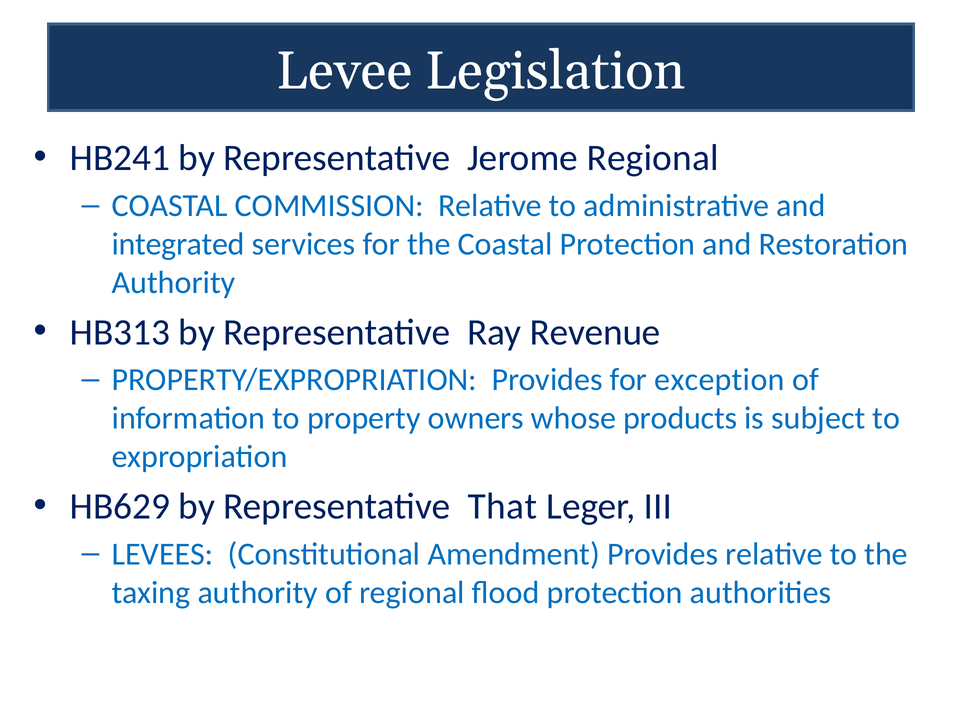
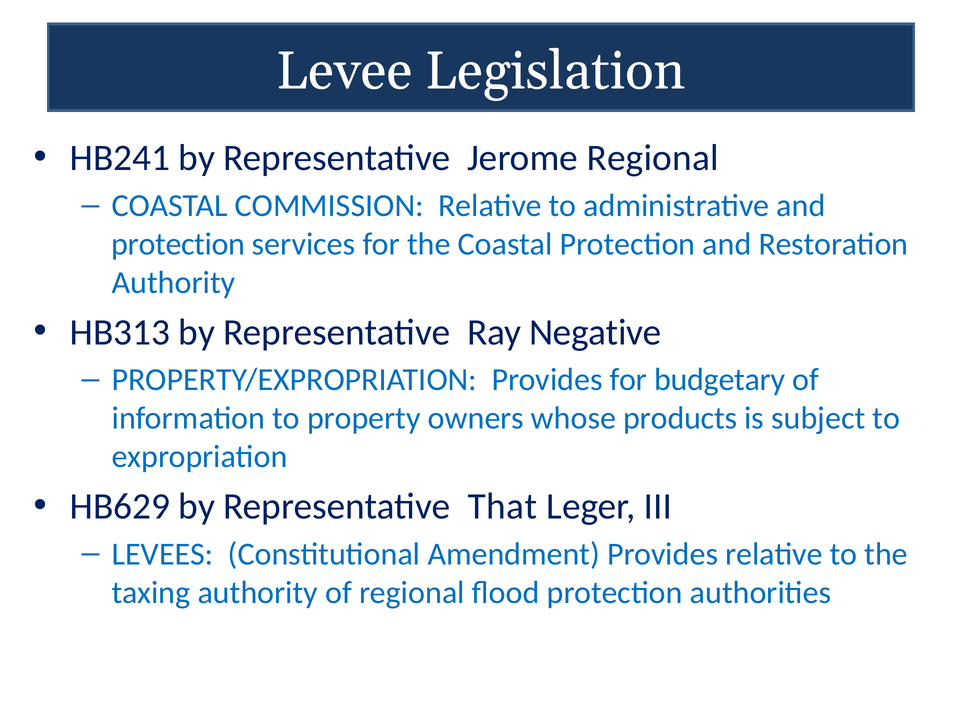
integrated: integrated -> protection (178, 244)
Revenue: Revenue -> Negative (595, 332)
exception: exception -> budgetary (720, 380)
